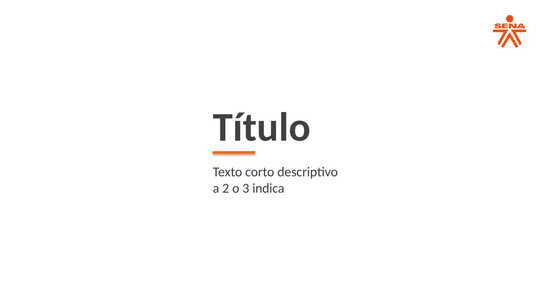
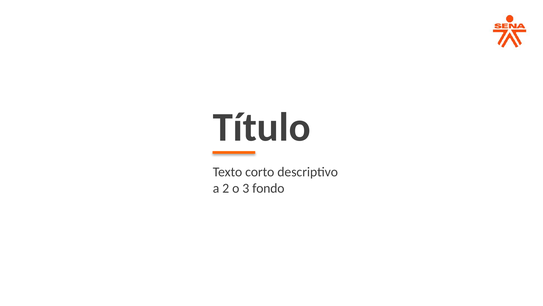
indica: indica -> fondo (268, 188)
